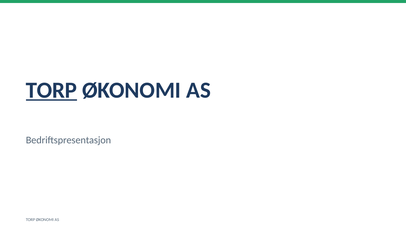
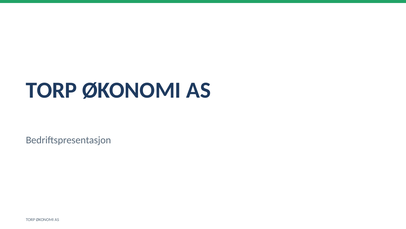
TORP underline: present -> none (51, 90)
